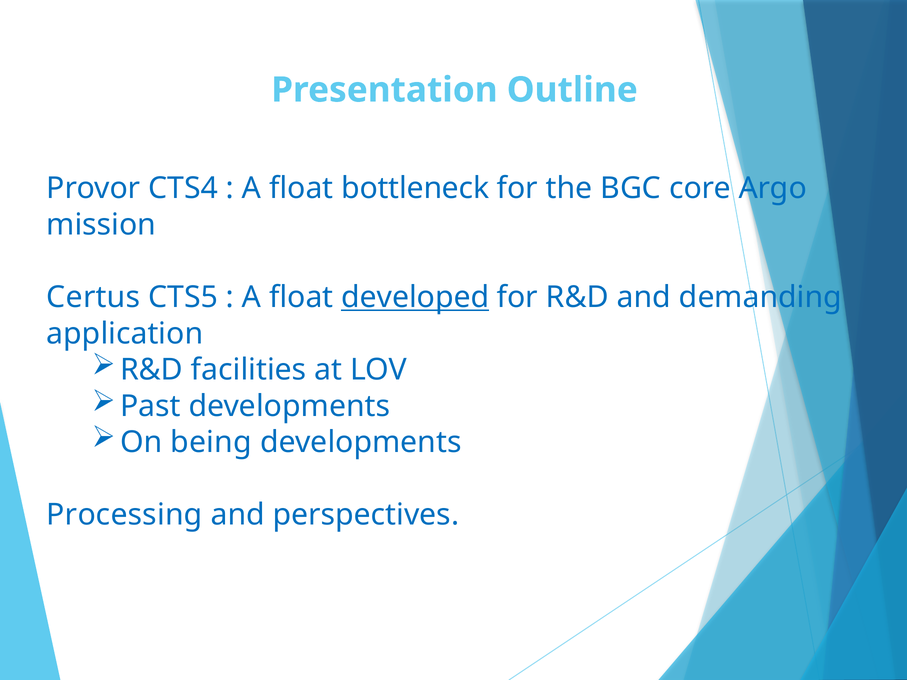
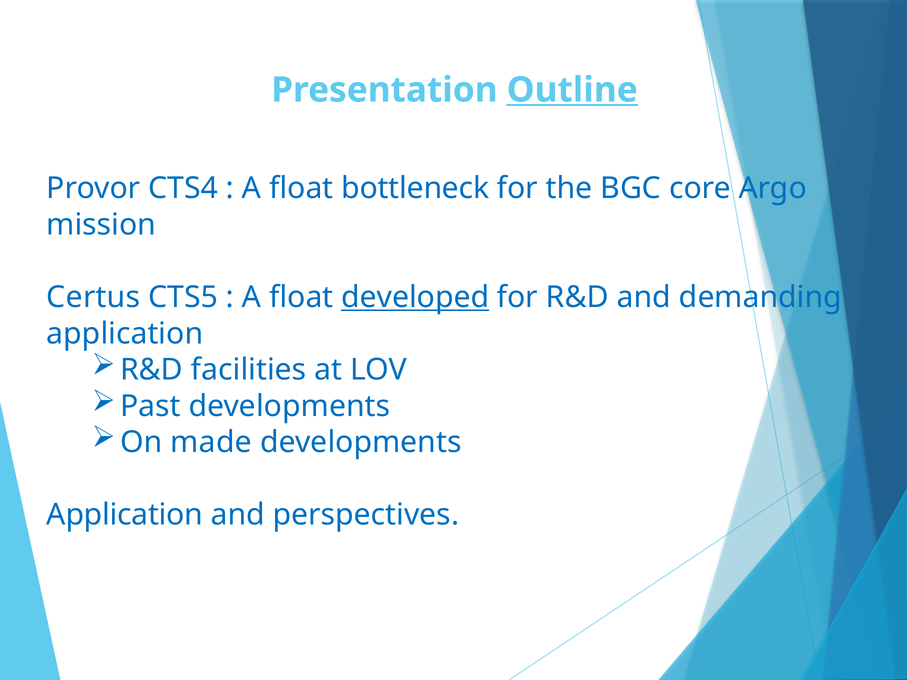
Outline underline: none -> present (572, 90)
being: being -> made (211, 443)
Processing: Processing -> Application (125, 515)
